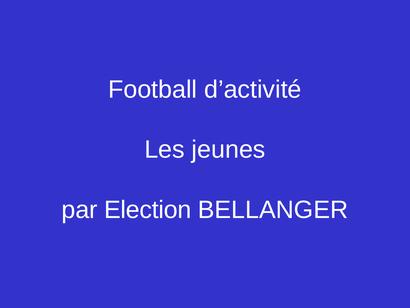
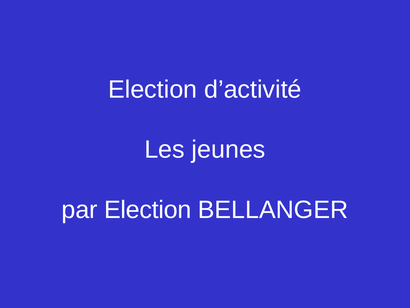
Football: Football -> Election (153, 89)
